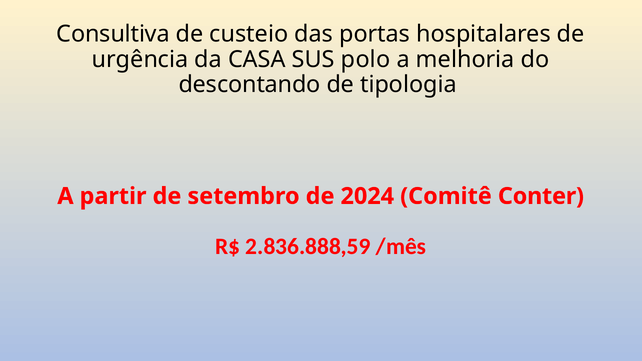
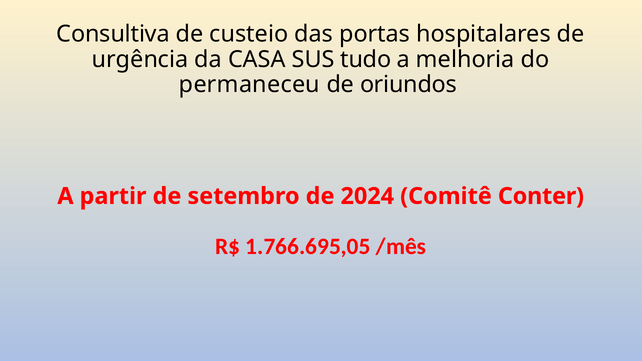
polo: polo -> tudo (366, 59)
descontando: descontando -> permaneceu (249, 85)
tipologia: tipologia -> oriundos (409, 85)
2.836.888,59: 2.836.888,59 -> 1.766.695,05 (308, 247)
